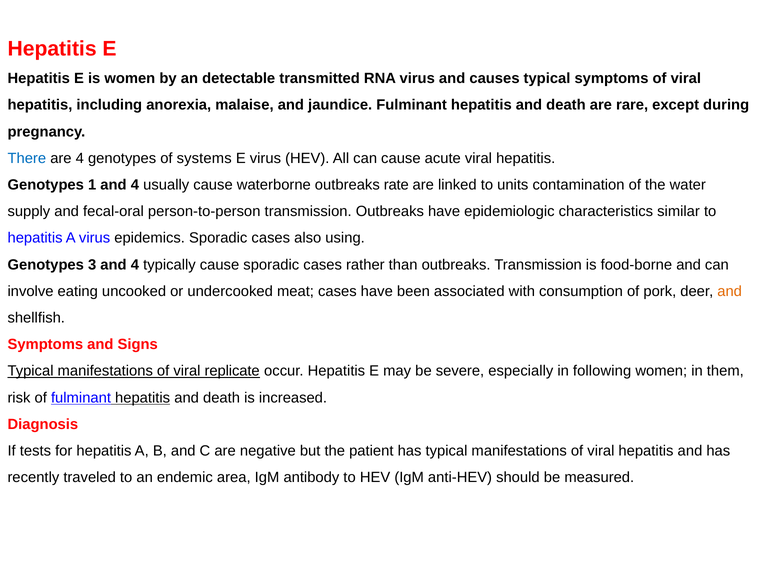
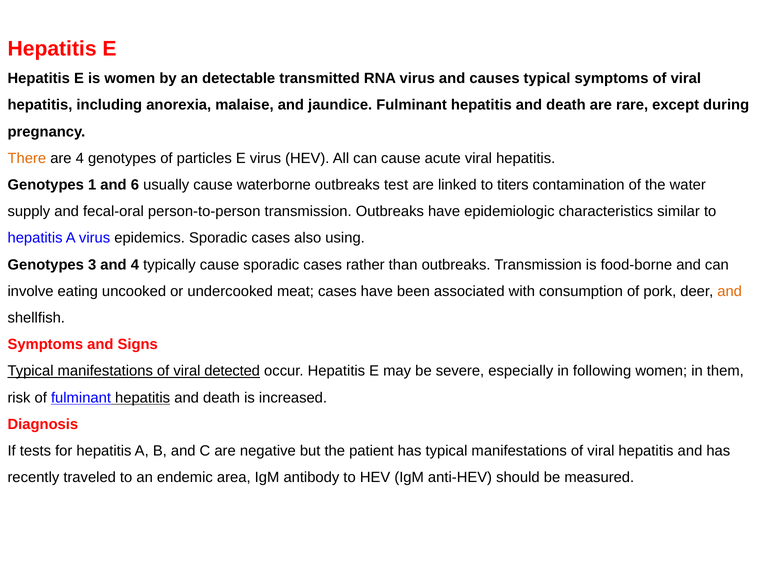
There colour: blue -> orange (27, 158)
systems: systems -> particles (204, 158)
1 and 4: 4 -> 6 (135, 185)
rate: rate -> test (396, 185)
units: units -> titers (513, 185)
replicate: replicate -> detected (232, 371)
